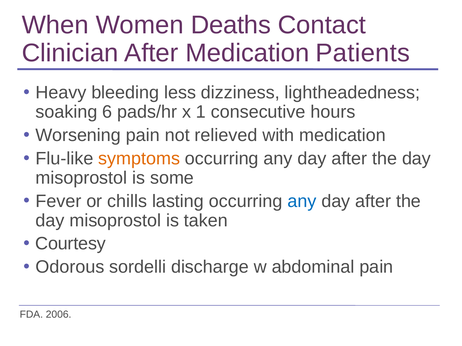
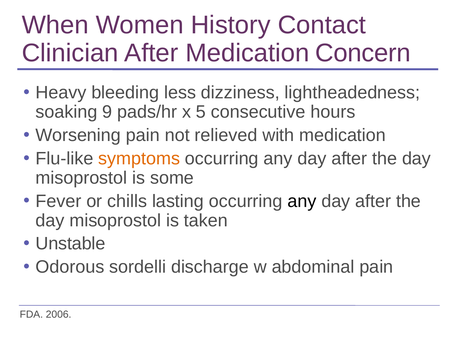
Deaths: Deaths -> History (231, 25)
Patients: Patients -> Concern (363, 53)
6: 6 -> 9 (107, 112)
1: 1 -> 5 (201, 112)
any colour: blue -> black (302, 201)
Courtesy: Courtesy -> Unstable (71, 244)
